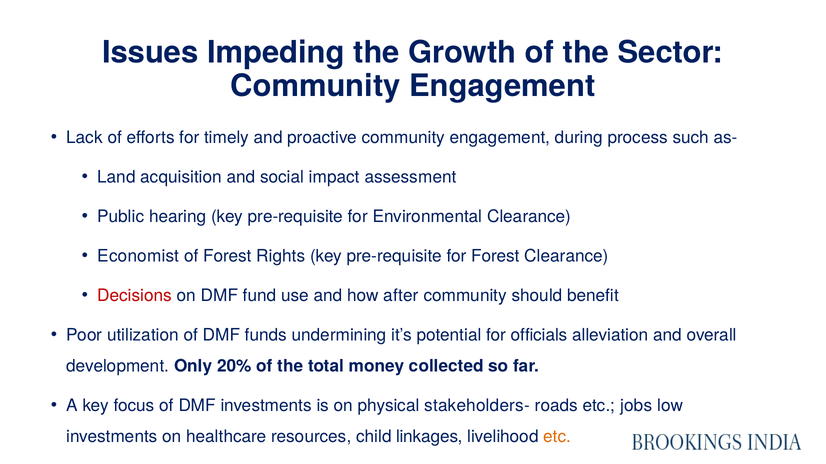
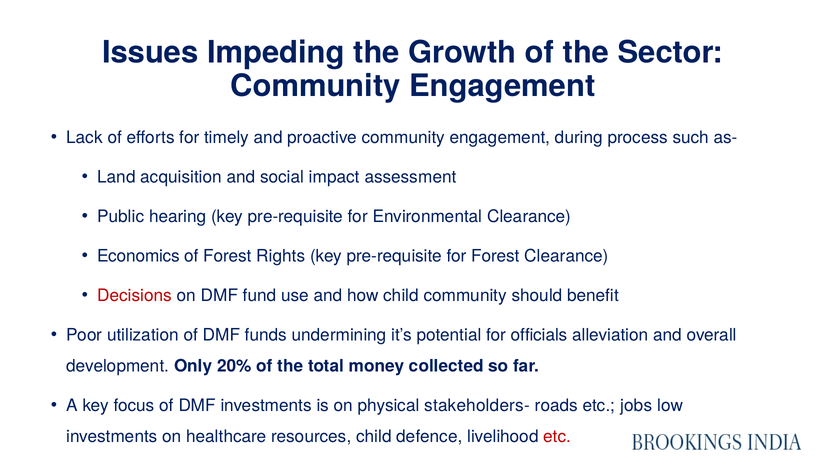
Economist: Economist -> Economics (139, 256)
how after: after -> child (401, 296)
linkages: linkages -> defence (429, 437)
etc colour: orange -> red (557, 437)
